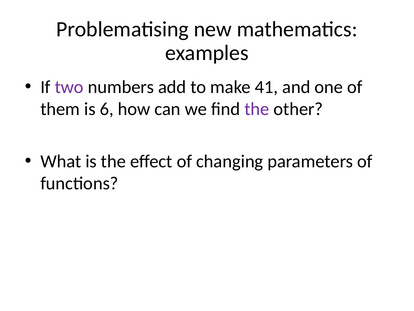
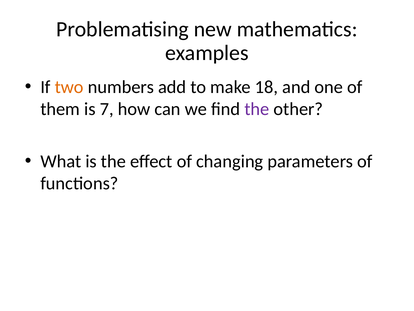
two colour: purple -> orange (69, 87)
41: 41 -> 18 (266, 87)
6: 6 -> 7 (107, 109)
